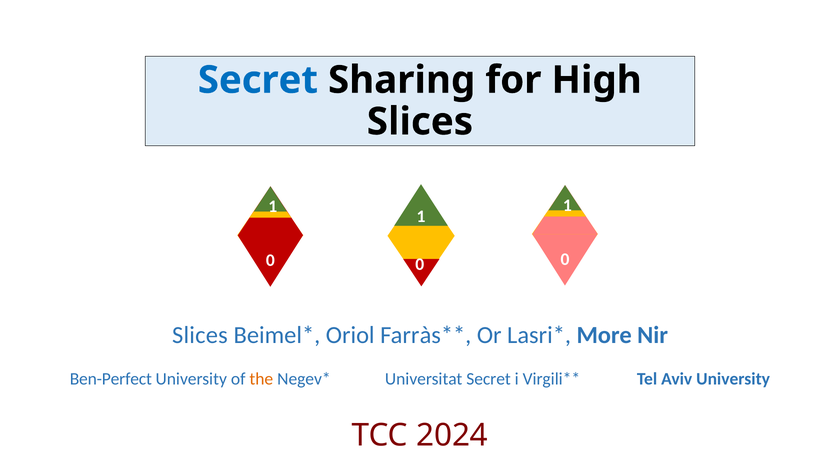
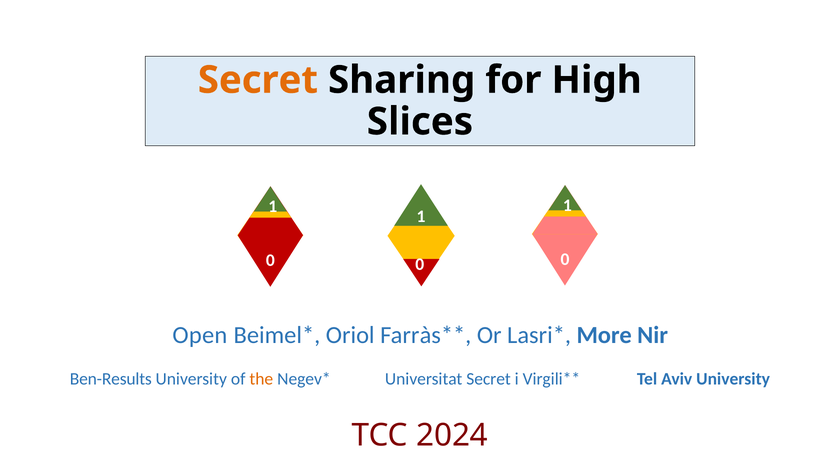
Secret colour: blue -> orange (258, 80)
Slices: Slices -> Open (200, 335)
Ben-Perfect: Ben-Perfect -> Ben-Results (111, 378)
